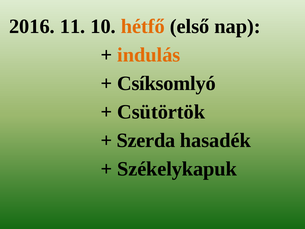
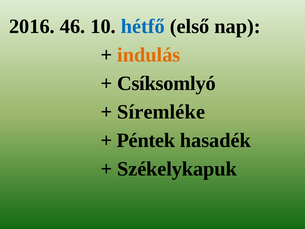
11: 11 -> 46 (73, 26)
hétfő colour: orange -> blue (143, 26)
Csütörtök: Csütörtök -> Síremléke (161, 112)
Szerda: Szerda -> Péntek (146, 140)
